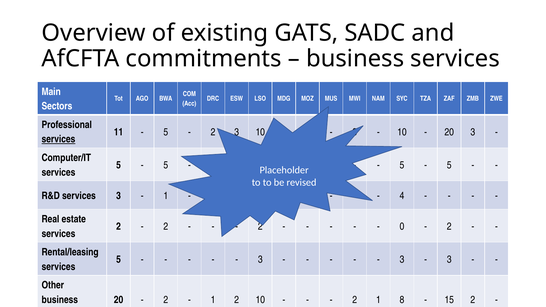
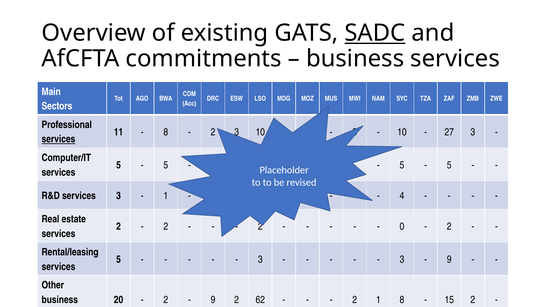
SADC underline: none -> present (375, 33)
5: 5 -> 8 (166, 132)
20: 20 -> 27 (449, 132)
3: 3 -> 9 (449, 260)
1: 1 -> 9 (213, 300)
2 10: 10 -> 62 (260, 300)
